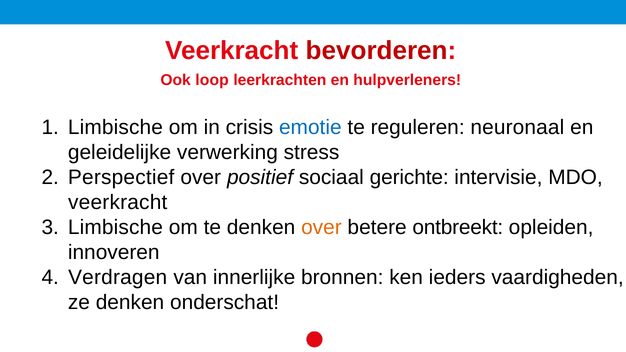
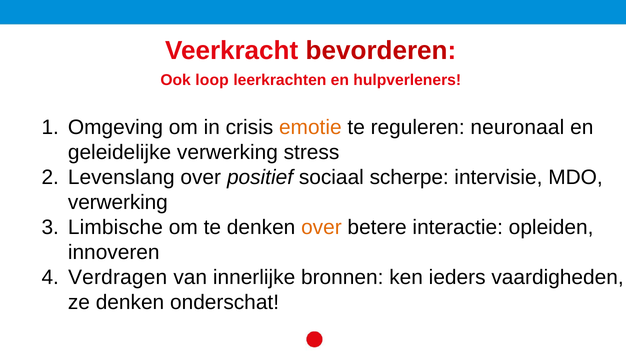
Limbische: Limbische -> Omgeving (115, 127)
emotie colour: blue -> orange (310, 127)
Perspectief: Perspectief -> Levenslang (121, 177)
gerichte: gerichte -> scherpe (409, 177)
veerkracht: veerkracht -> verwerking (118, 202)
ontbreekt: ontbreekt -> interactie (458, 228)
